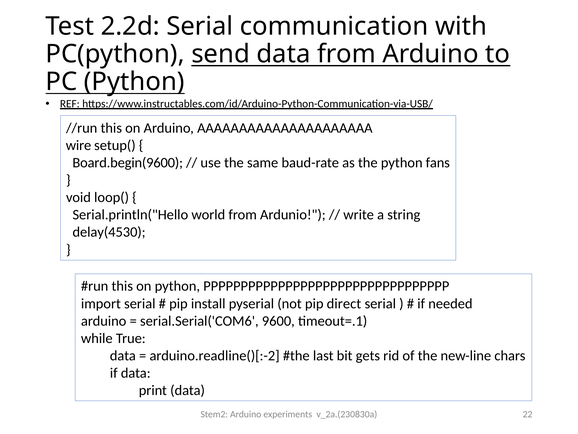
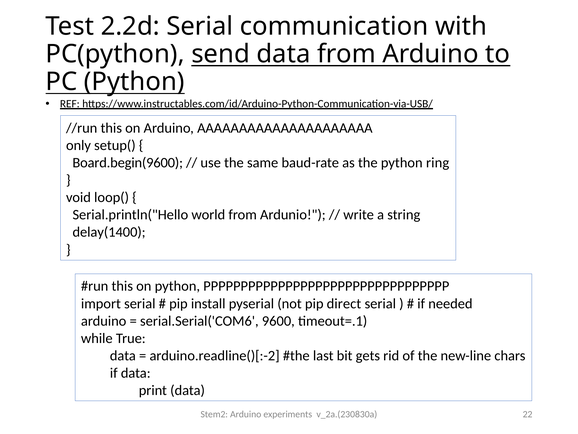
wire: wire -> only (78, 145)
fans: fans -> ring (438, 163)
delay(4530: delay(4530 -> delay(1400 (109, 232)
